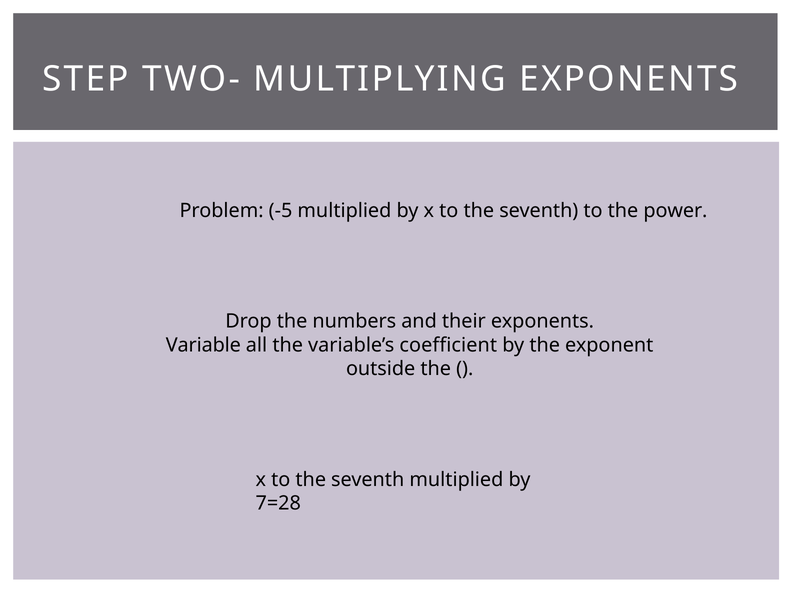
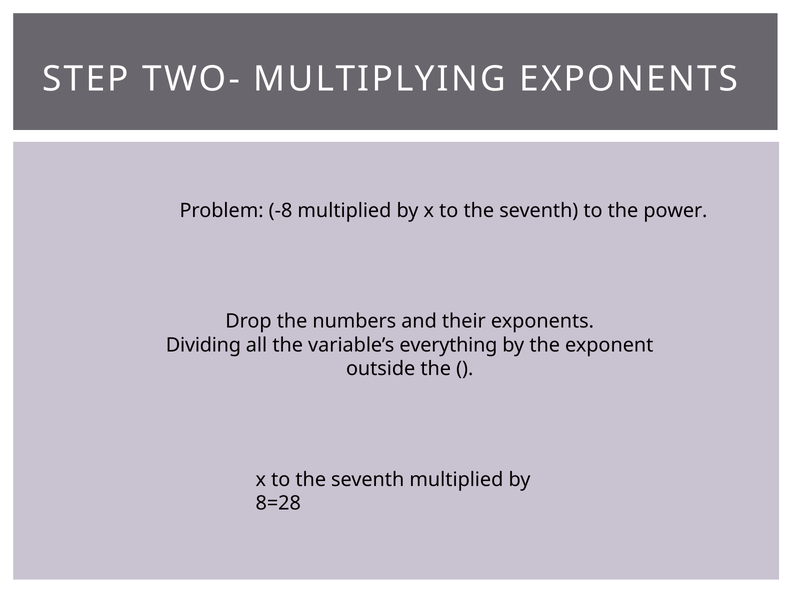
-5: -5 -> -8 (281, 211)
Variable: Variable -> Dividing (203, 345)
coefficient: coefficient -> everything (448, 345)
7=28: 7=28 -> 8=28 (278, 503)
